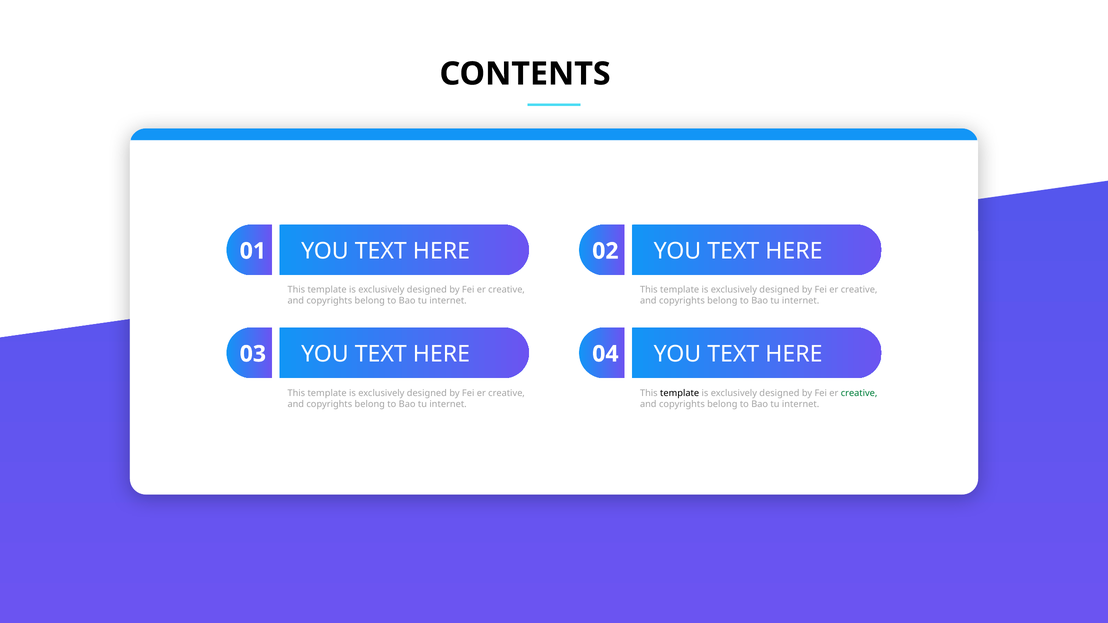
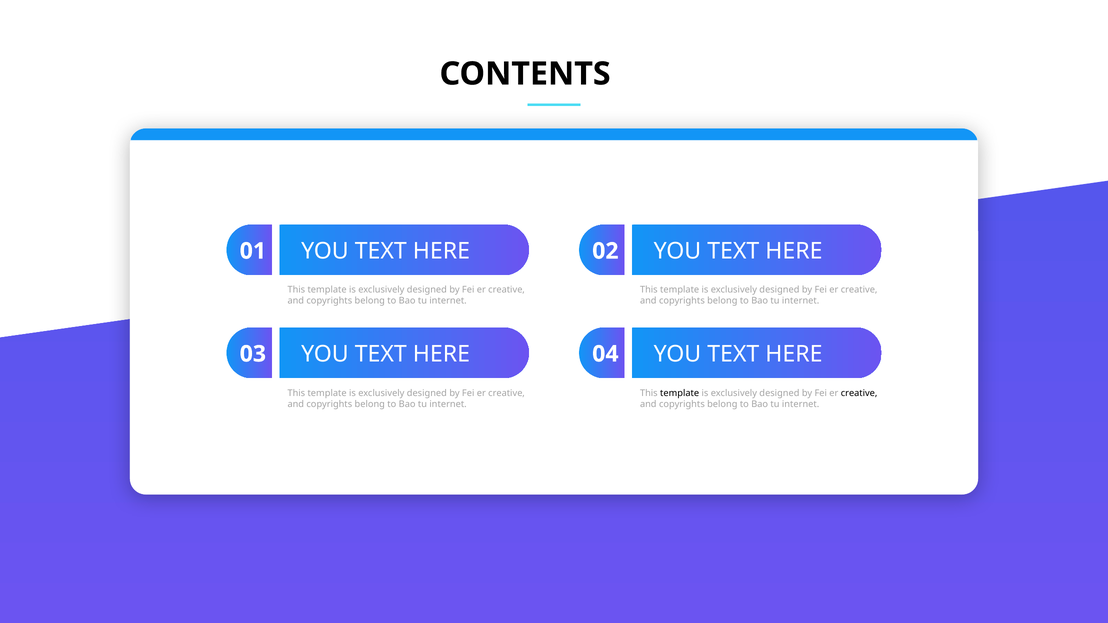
creative colour: green -> black (859, 393)
